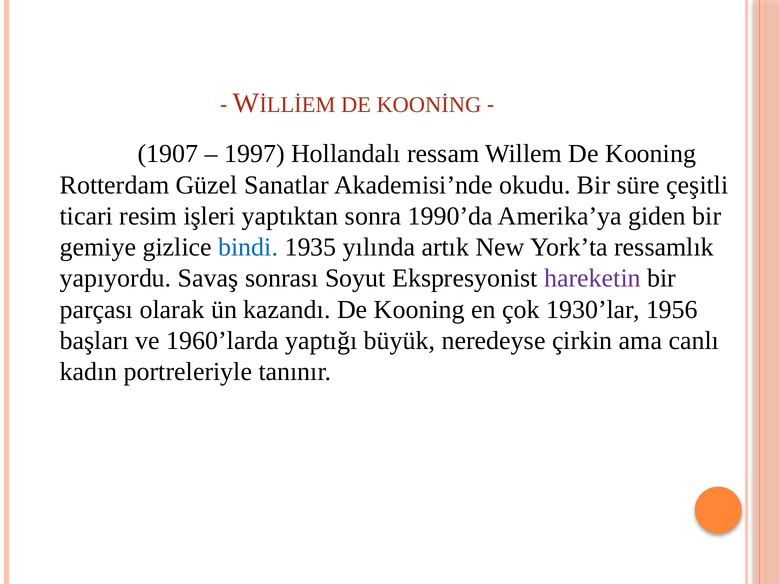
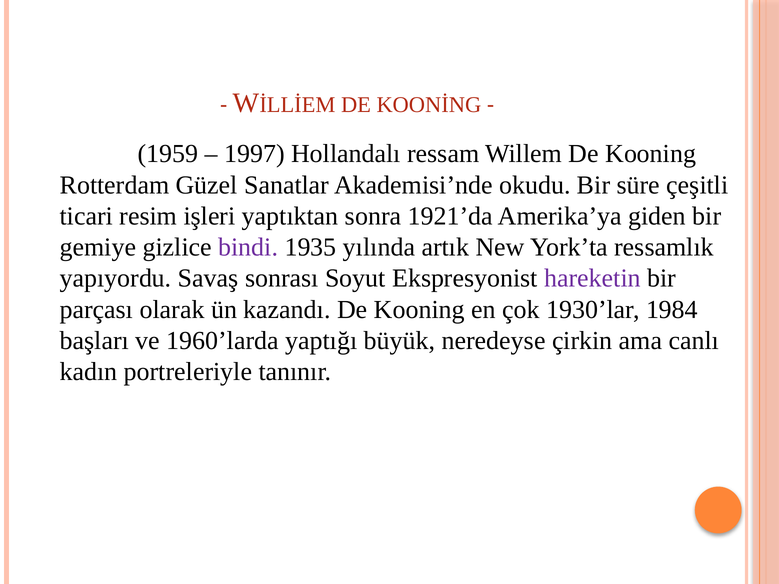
1907: 1907 -> 1959 (168, 154)
1990’da: 1990’da -> 1921’da (450, 216)
bindi colour: blue -> purple (248, 247)
1956: 1956 -> 1984 (672, 310)
